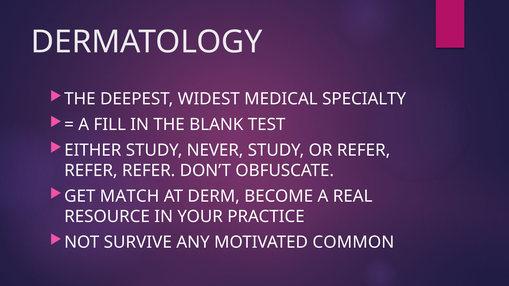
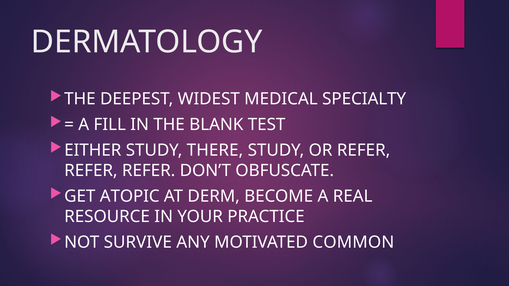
NEVER: NEVER -> THERE (215, 150)
MATCH: MATCH -> ATOPIC (130, 196)
